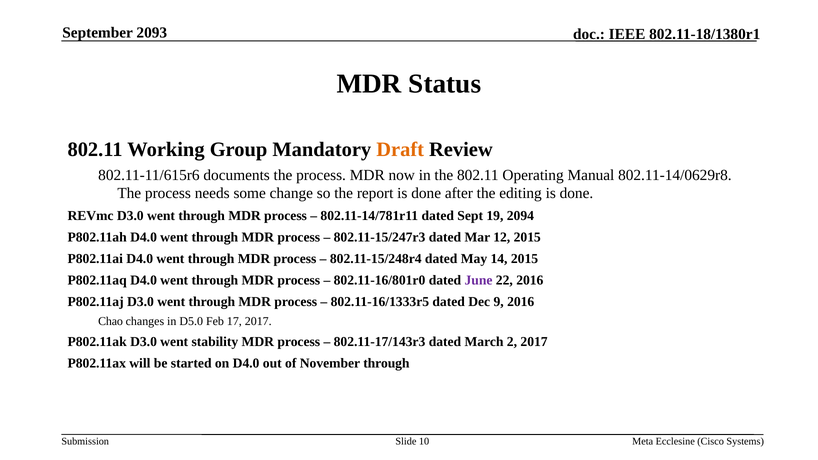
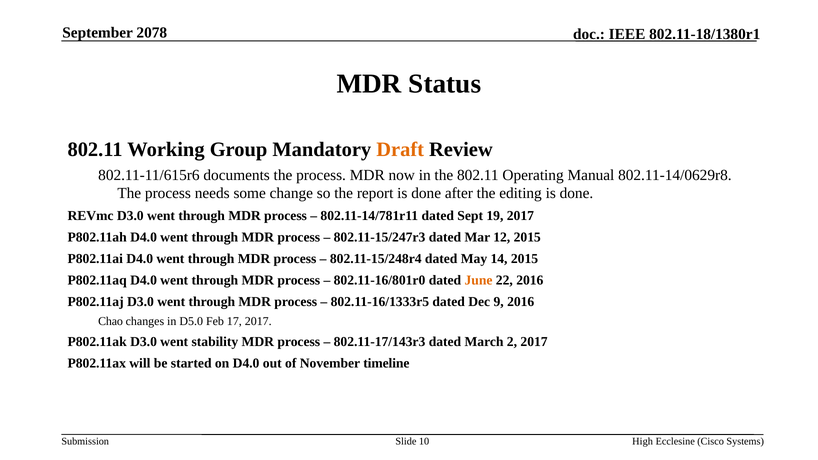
2093: 2093 -> 2078 (152, 33)
19 2094: 2094 -> 2017 (520, 216)
June colour: purple -> orange (479, 280)
November through: through -> timeline (386, 363)
Meta: Meta -> High (643, 441)
